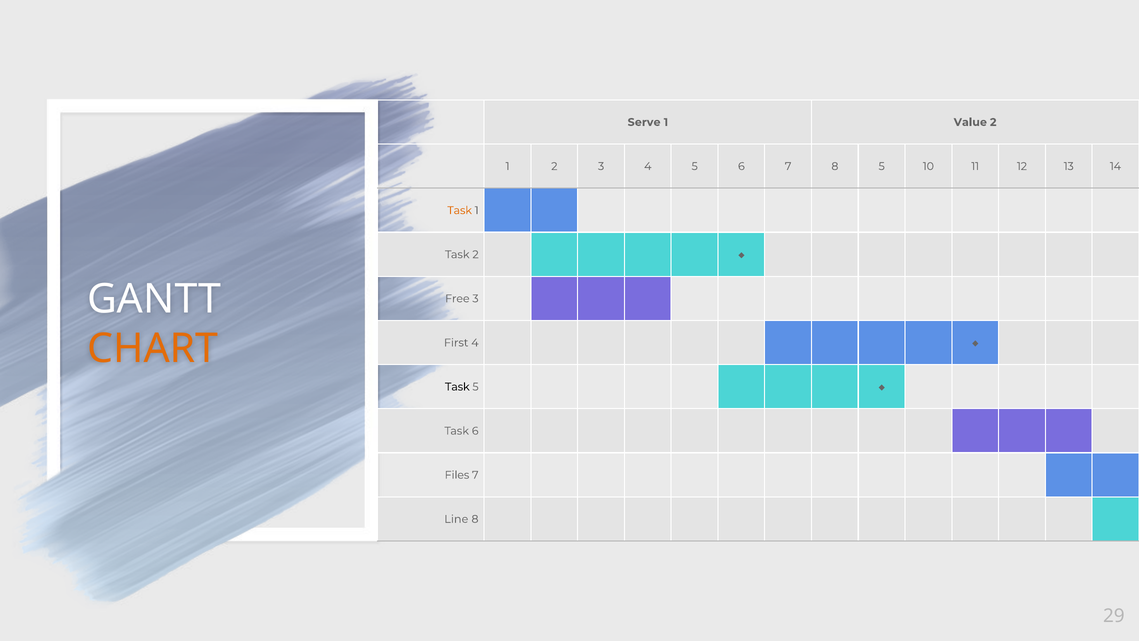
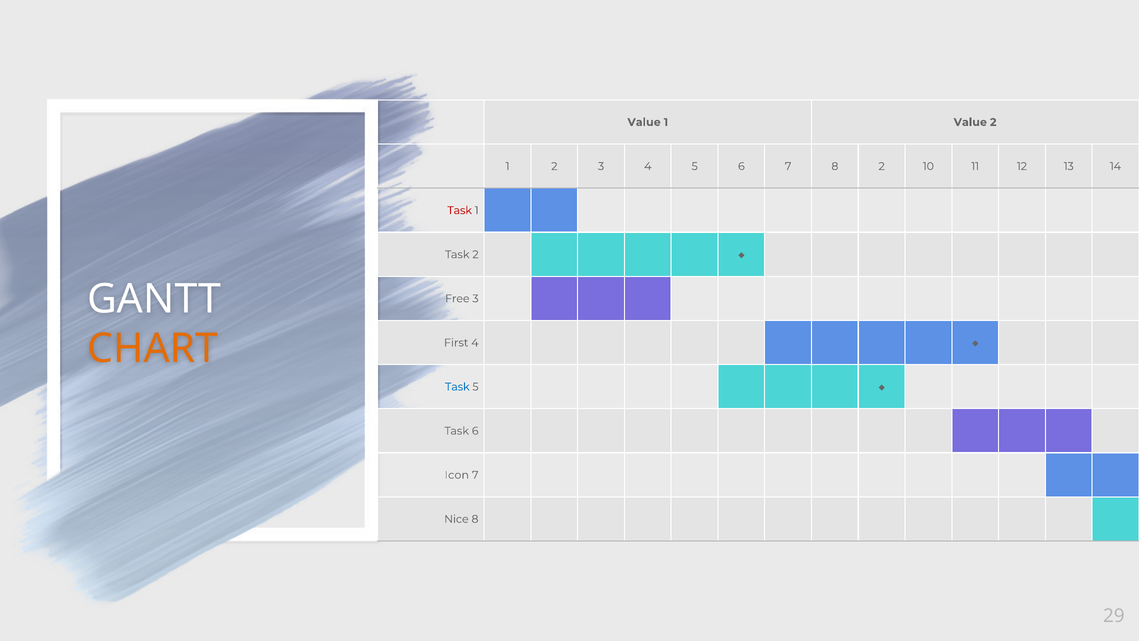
Serve: Serve -> Value (644, 122)
8 5: 5 -> 2 (882, 166)
Task colour: orange -> red (460, 210)
Task colour: black -> blue (457, 387)
Files: Files -> Icon (457, 475)
Line: Line -> Nice (456, 519)
